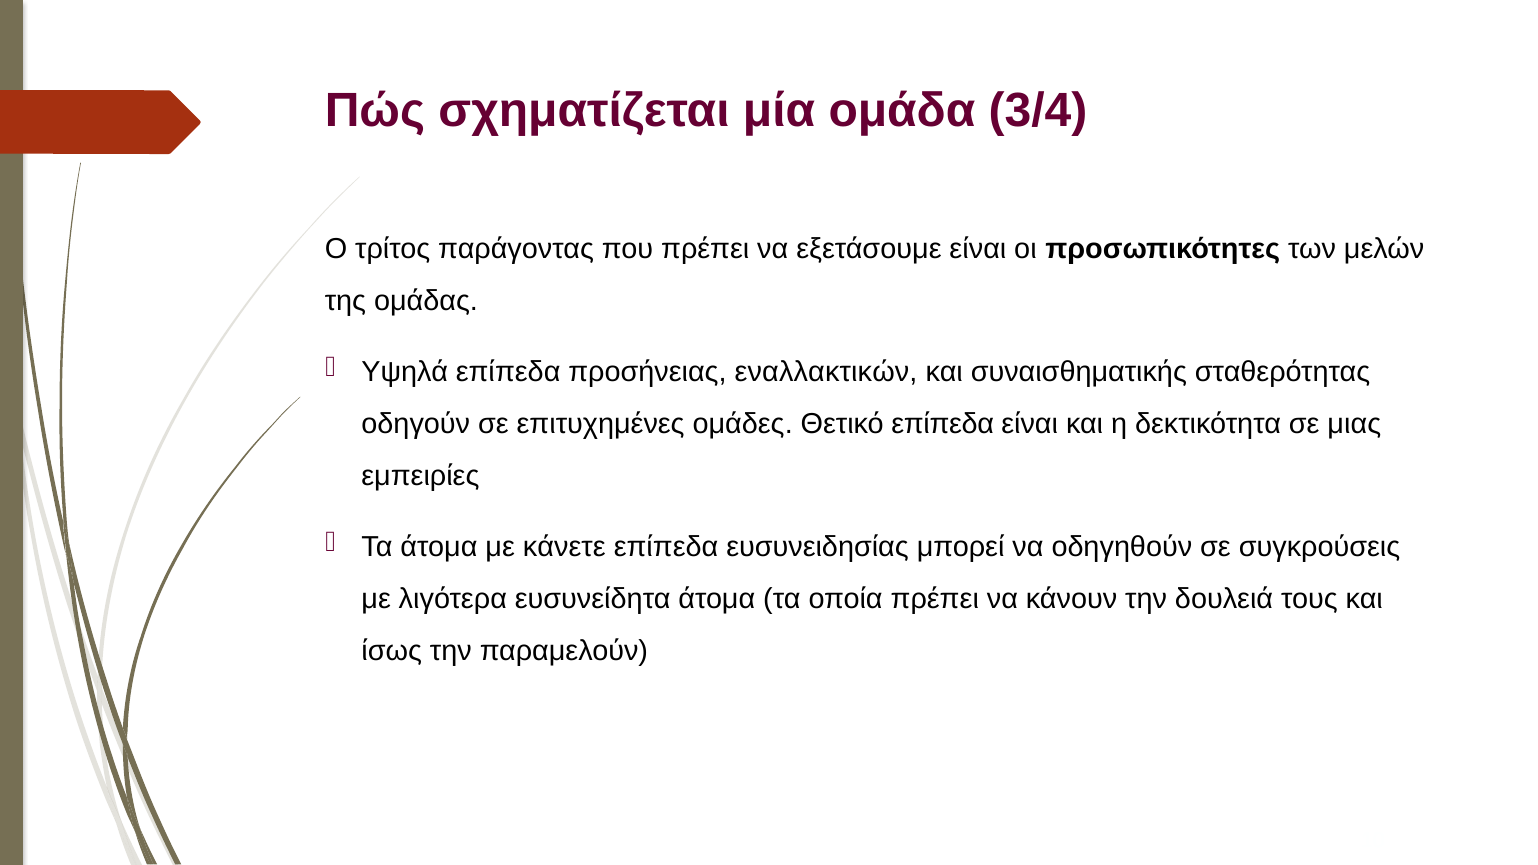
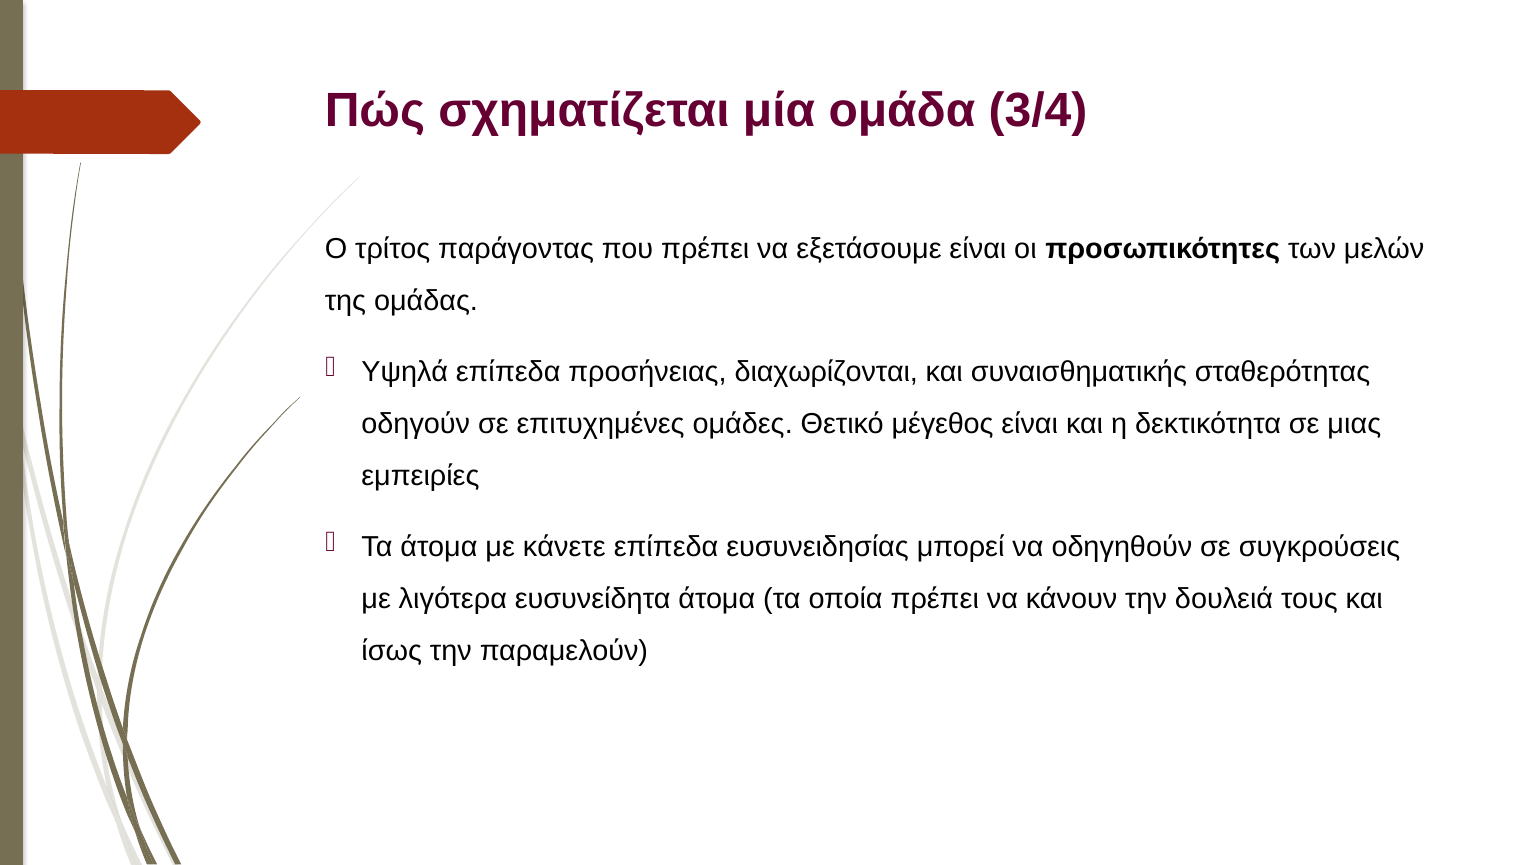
εναλλακτικών: εναλλακτικών -> διαχωρίζονται (826, 372)
Θετικό επίπεδα: επίπεδα -> μέγεθος (943, 424)
